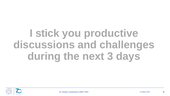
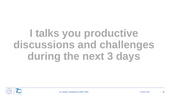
stick: stick -> talks (47, 33)
